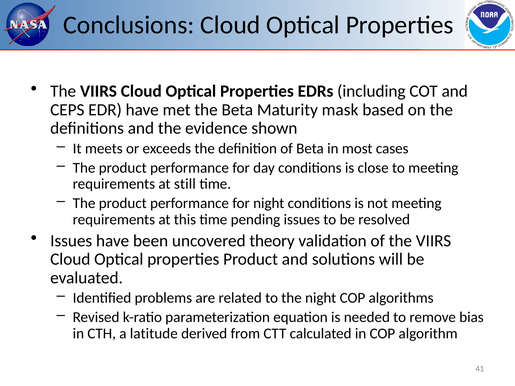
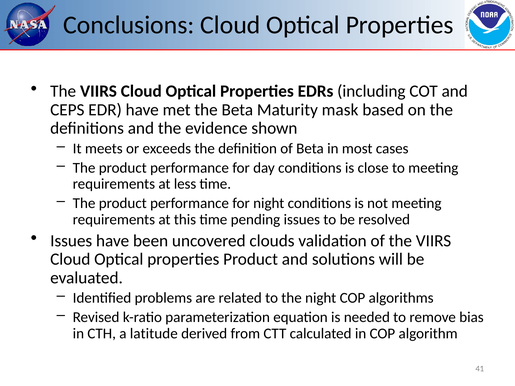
still: still -> less (185, 184)
theory: theory -> clouds (272, 241)
